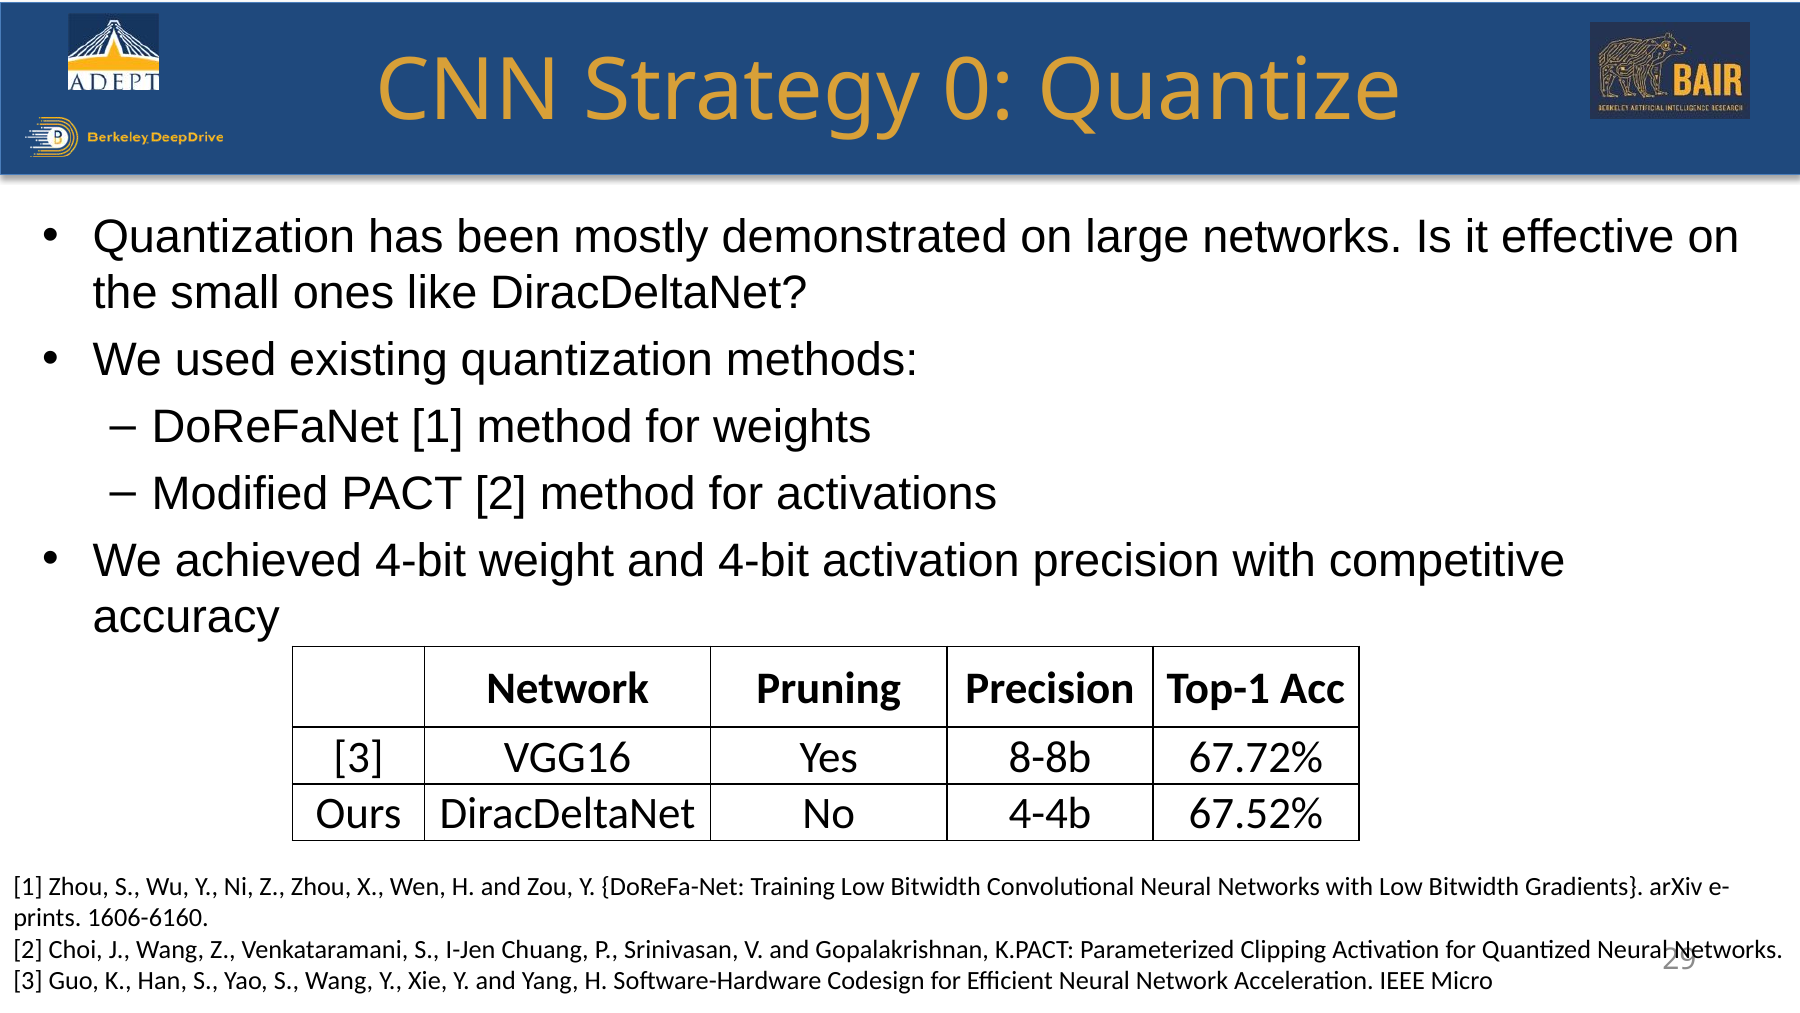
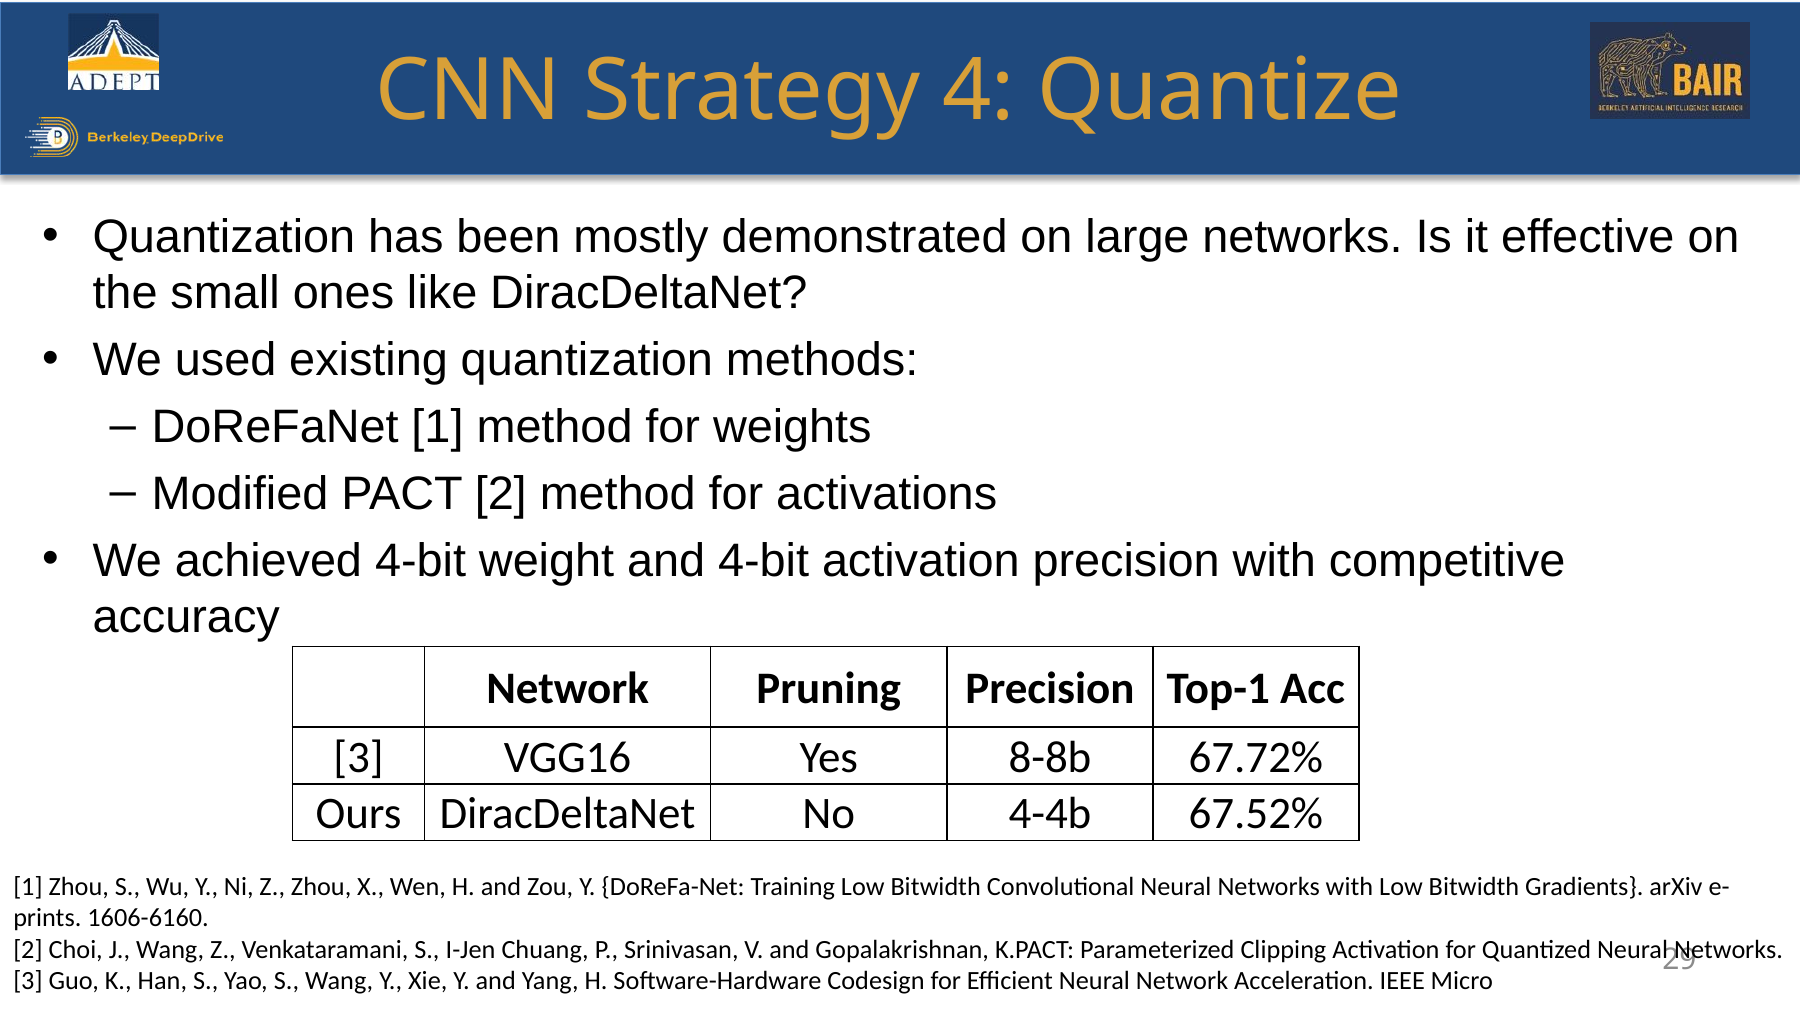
0: 0 -> 4 (979, 91)
